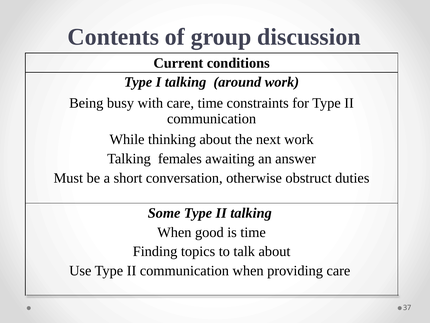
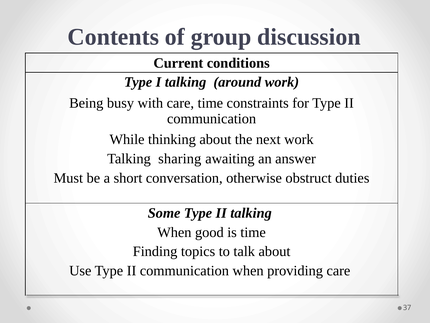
females: females -> sharing (180, 159)
